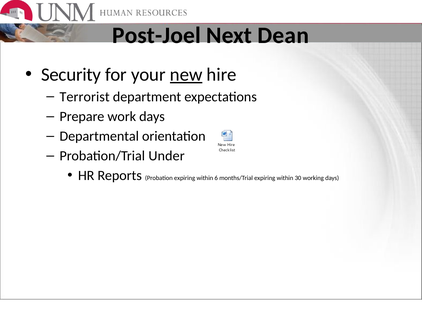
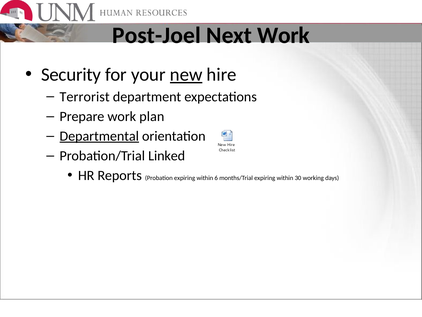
Next Dean: Dean -> Work (284, 35)
work days: days -> plan (152, 116)
Departmental underline: none -> present (99, 136)
Under: Under -> Linked (167, 156)
